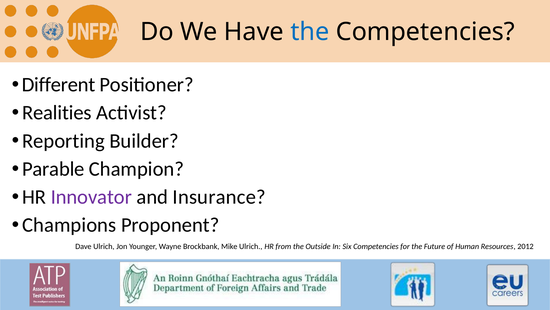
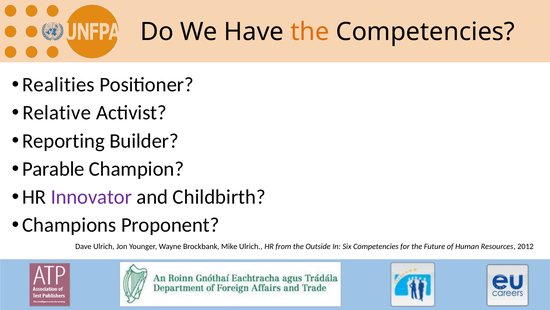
the colour: blue -> orange (310, 32)
Different: Different -> Realities (58, 85)
Realities: Realities -> Relative (57, 113)
Insurance: Insurance -> Childbirth (219, 197)
